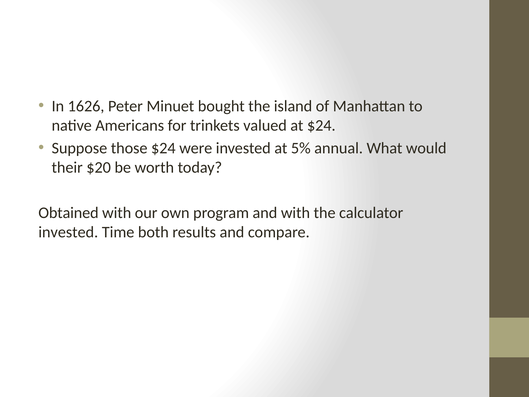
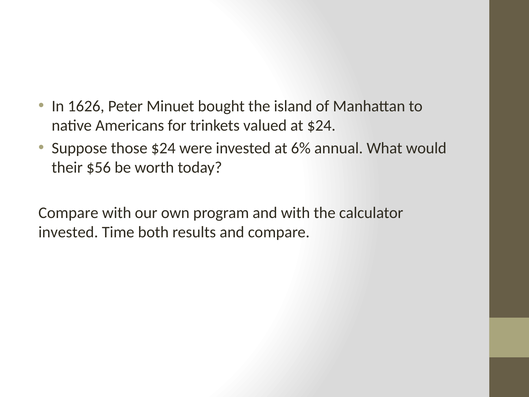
5%: 5% -> 6% (301, 148)
$20: $20 -> $56 (99, 167)
Obtained: Obtained -> Compare (68, 213)
